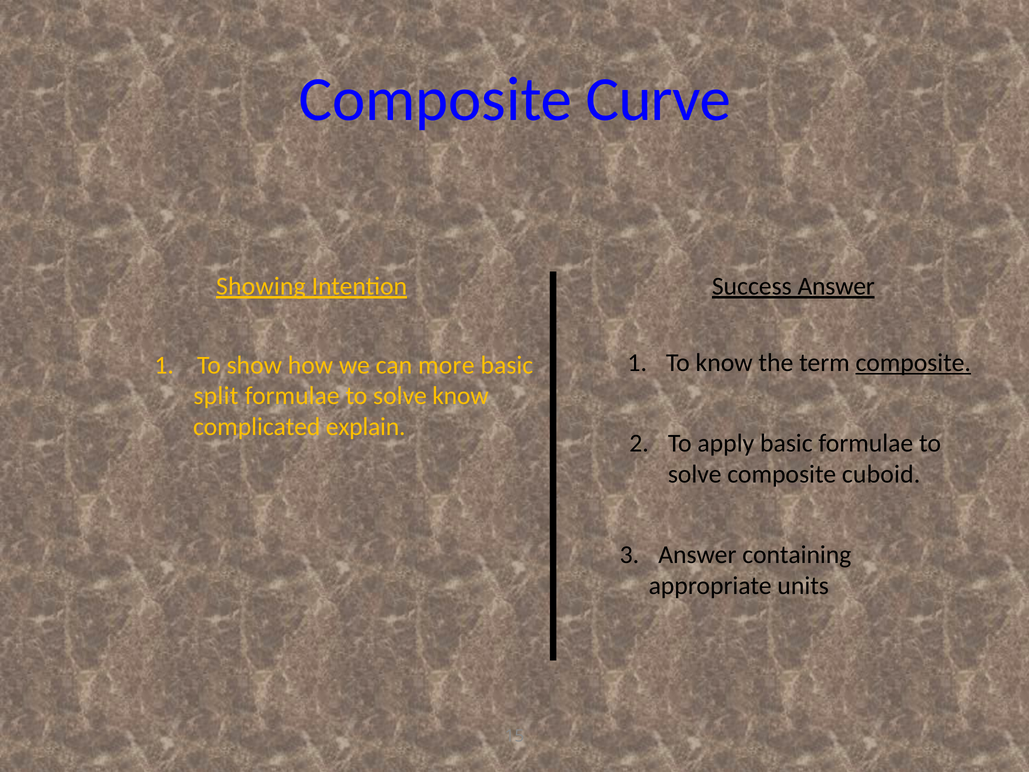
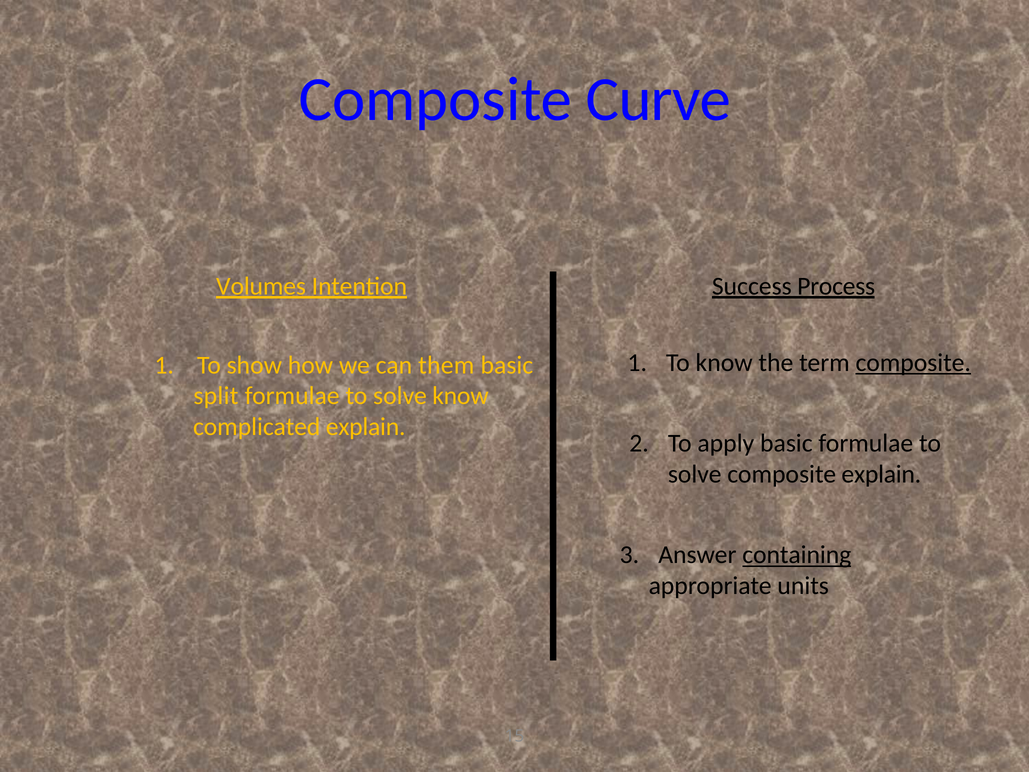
Showing: Showing -> Volumes (261, 286)
Success Answer: Answer -> Process (836, 286)
more: more -> them (446, 365)
composite cuboid: cuboid -> explain (881, 474)
containing underline: none -> present (797, 555)
